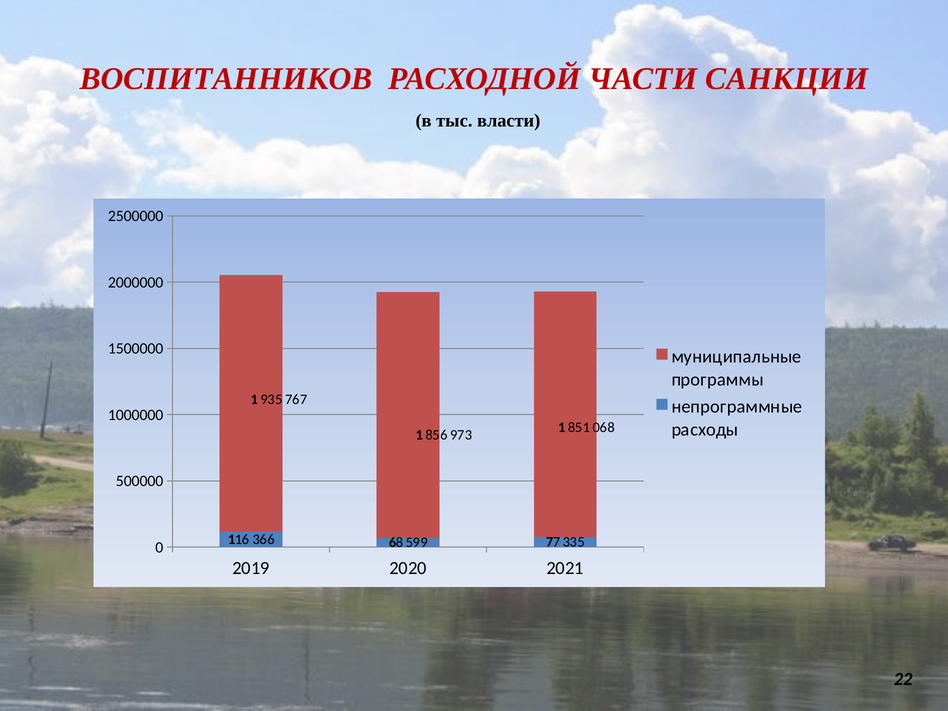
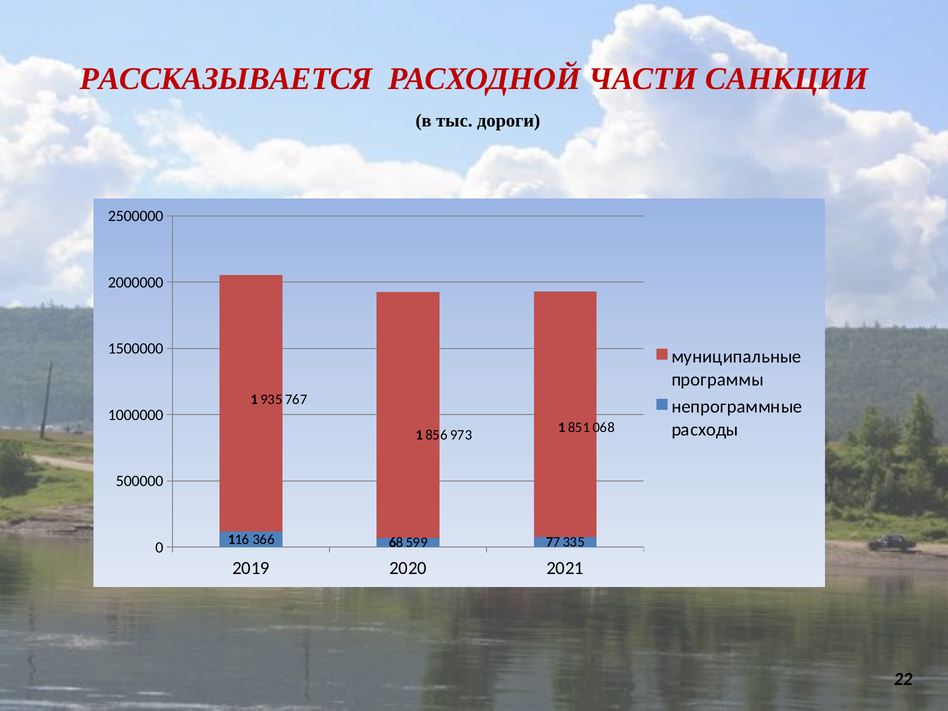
ВОСПИТАННИКОВ: ВОСПИТАННИКОВ -> РАССКАЗЫВАЕТСЯ (226, 79)
власти: власти -> дороги (509, 121)
